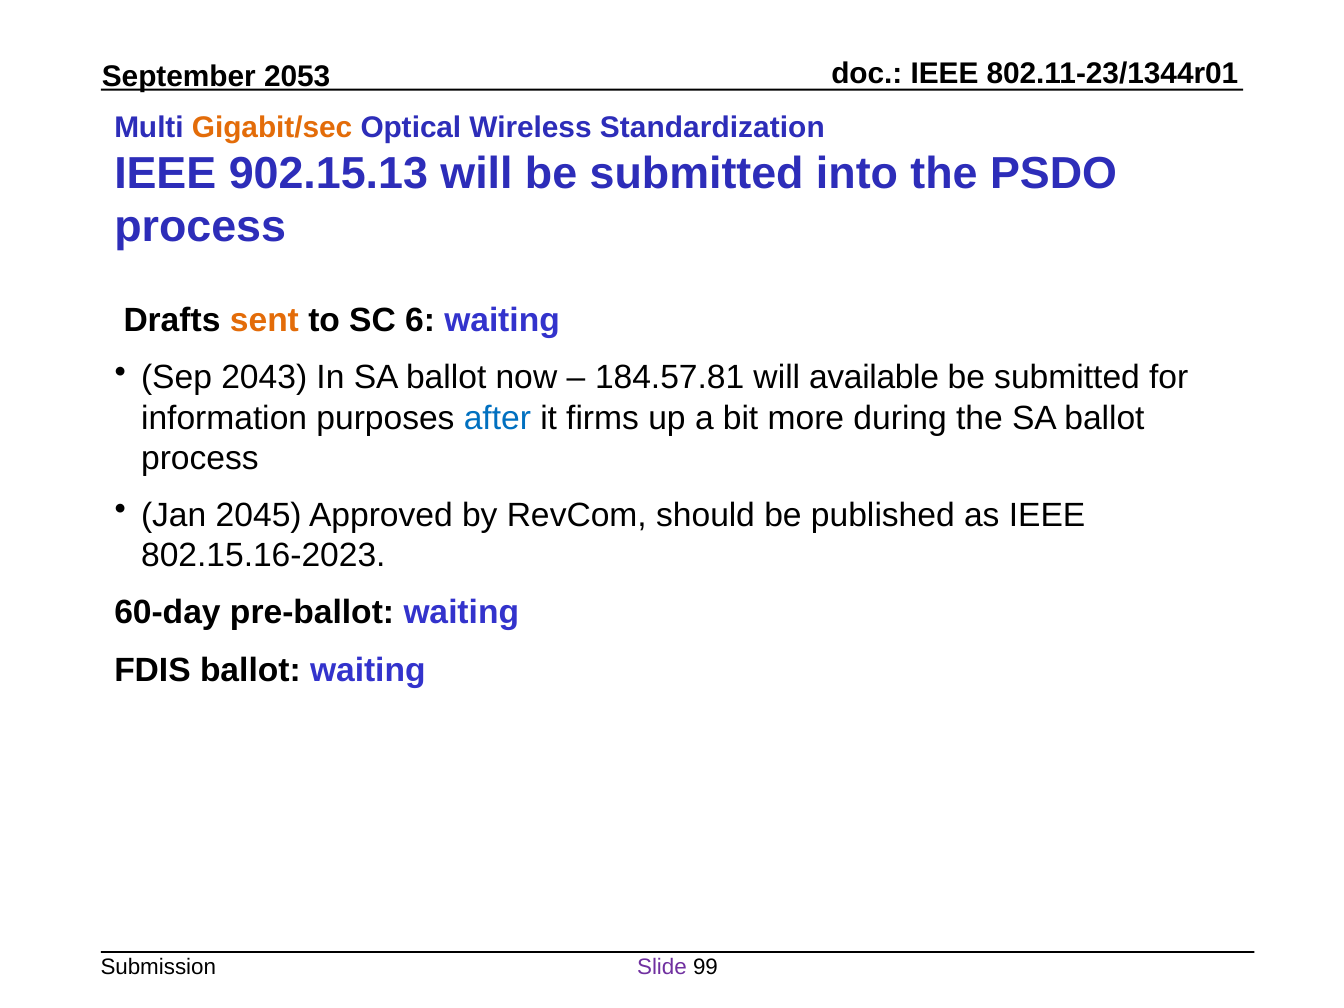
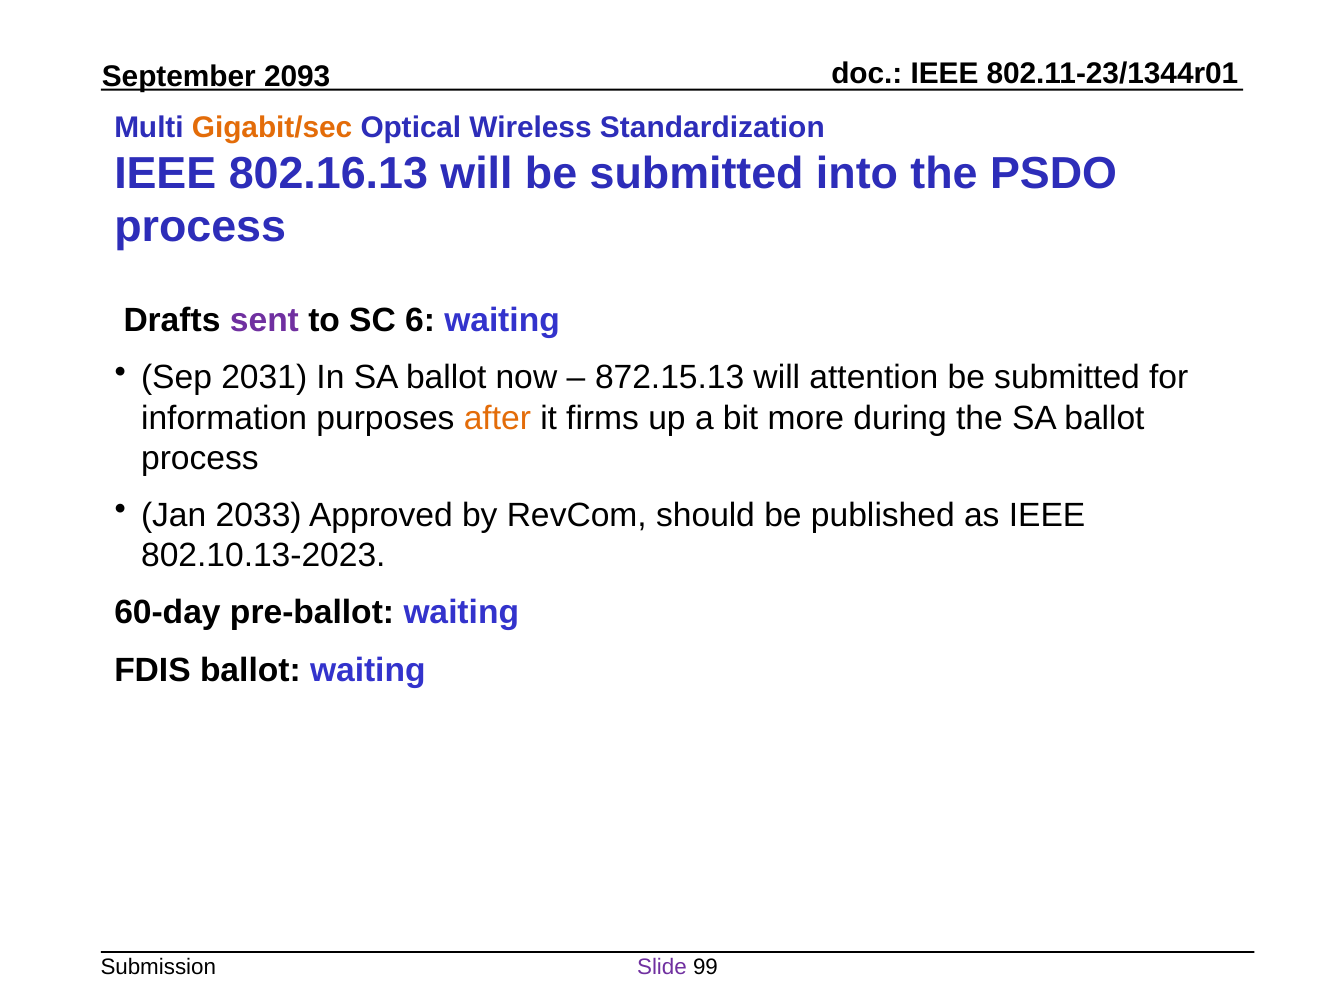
2053: 2053 -> 2093 (297, 76)
902.15.13: 902.15.13 -> 802.16.13 (328, 173)
sent colour: orange -> purple (264, 320)
2043: 2043 -> 2031 (264, 378)
184.57.81: 184.57.81 -> 872.15.13 (670, 378)
available: available -> attention (874, 378)
after colour: blue -> orange (497, 418)
2045: 2045 -> 2033 (259, 515)
802.15.16-2023: 802.15.16-2023 -> 802.10.13-2023 (263, 556)
